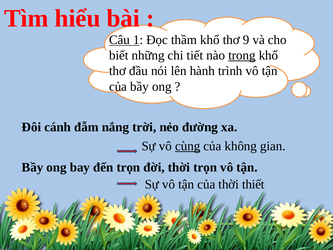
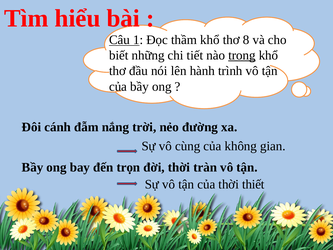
9: 9 -> 8 (246, 40)
cùng underline: present -> none (188, 146)
thời trọn: trọn -> tràn (205, 167)
